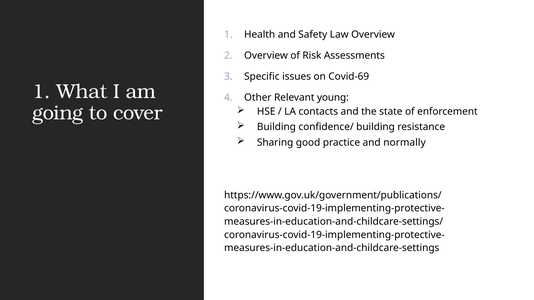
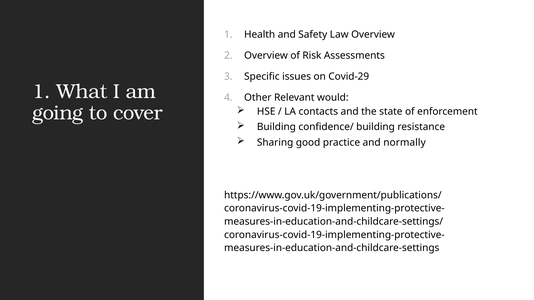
Covid-69: Covid-69 -> Covid-29 (349, 77)
young: young -> would (333, 98)
